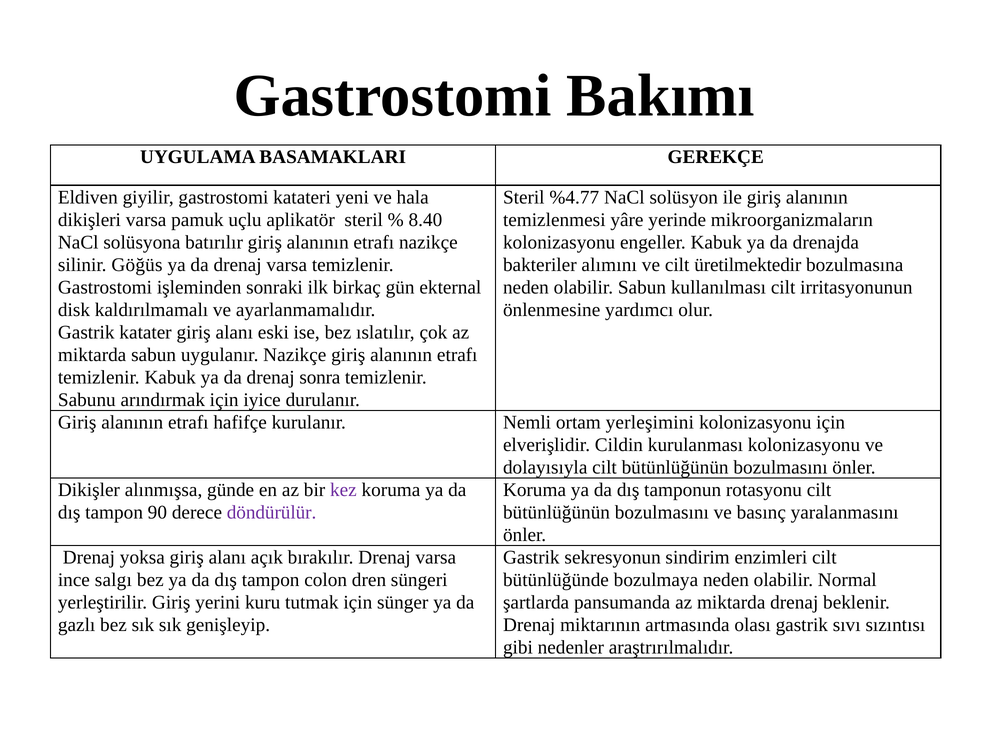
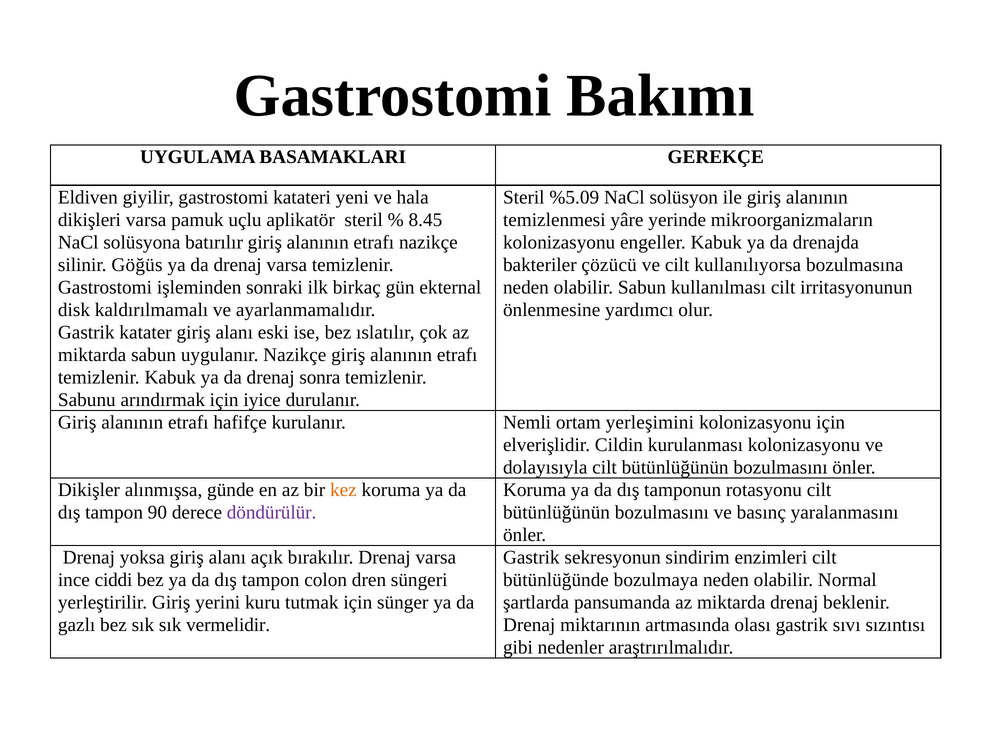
%4.77: %4.77 -> %5.09 (574, 197)
8.40: 8.40 -> 8.45 (425, 220)
alımını: alımını -> çözücü (609, 265)
üretilmektedir: üretilmektedir -> kullanılıyorsa (748, 265)
kez colour: purple -> orange (343, 490)
salgı: salgı -> ciddi (114, 580)
genişleyip: genişleyip -> vermelidir (228, 625)
